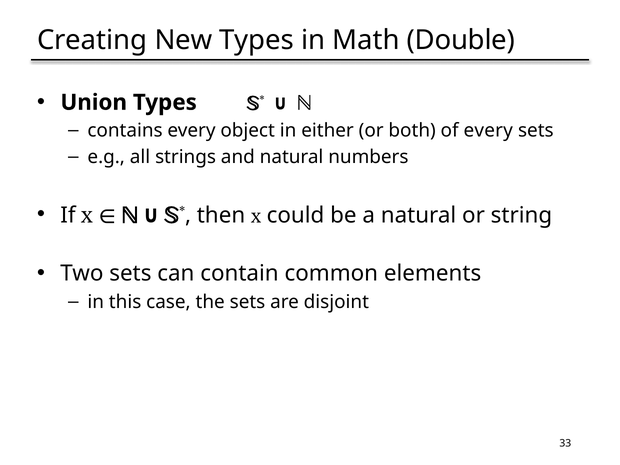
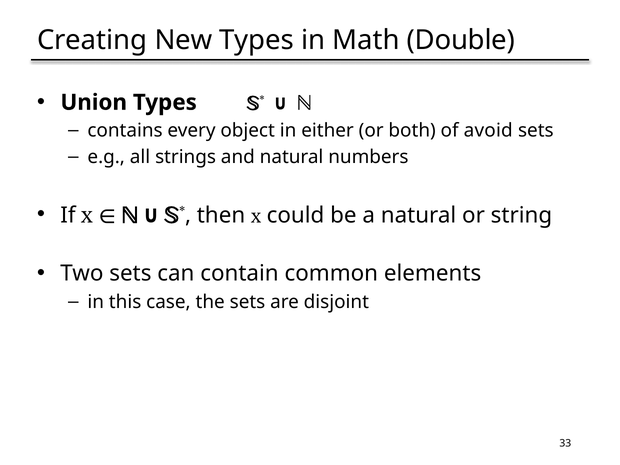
of every: every -> avoid (488, 131)
